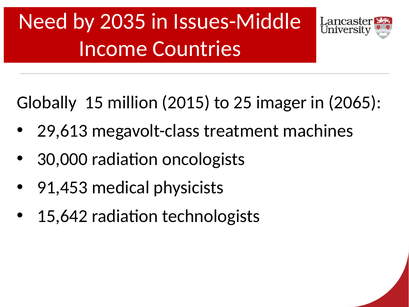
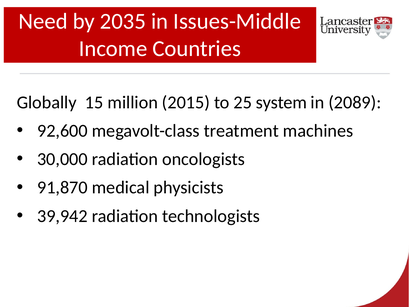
imager: imager -> system (281, 102)
2065: 2065 -> 2089 (355, 102)
29,613: 29,613 -> 92,600 (62, 131)
91,453: 91,453 -> 91,870 (62, 187)
15,642: 15,642 -> 39,942 (62, 216)
